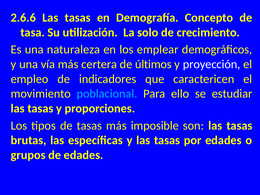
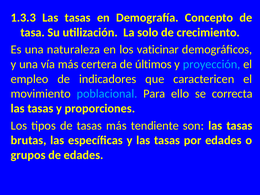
2.6.6: 2.6.6 -> 1.3.3 (23, 18)
emplear: emplear -> vaticinar (158, 50)
proyección colour: white -> light blue (212, 64)
estudiar: estudiar -> correcta (232, 94)
imposible: imposible -> tendiente (155, 126)
